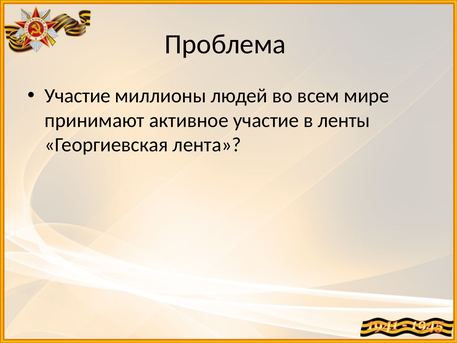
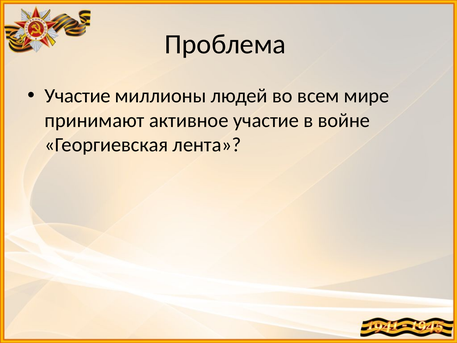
ленты: ленты -> войне (344, 120)
